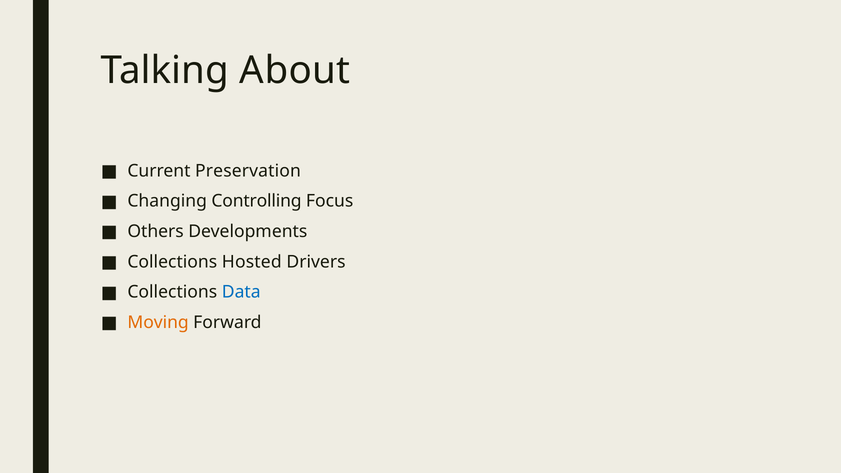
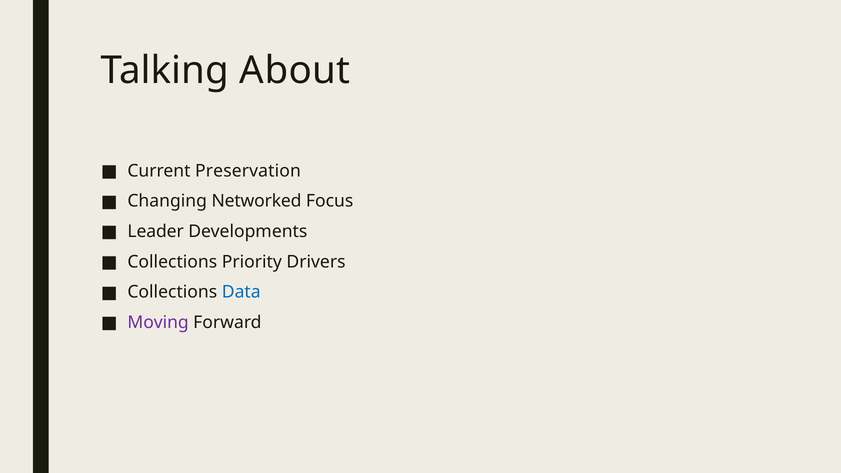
Controlling: Controlling -> Networked (257, 201)
Others: Others -> Leader (156, 231)
Hosted: Hosted -> Priority (252, 262)
Moving colour: orange -> purple (158, 322)
